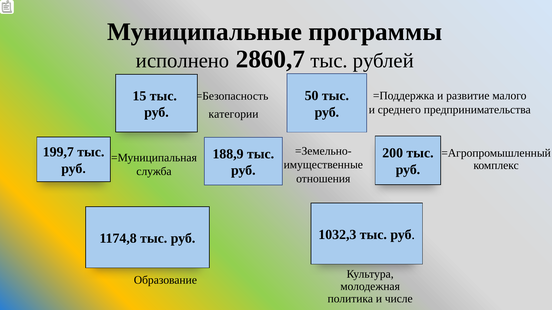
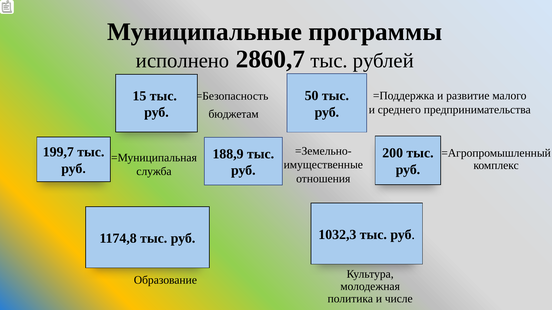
категории: категории -> бюджетам (234, 114)
